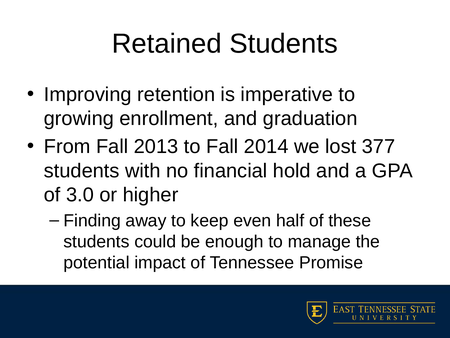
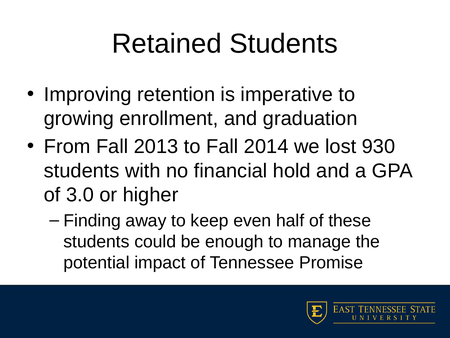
377: 377 -> 930 (379, 146)
